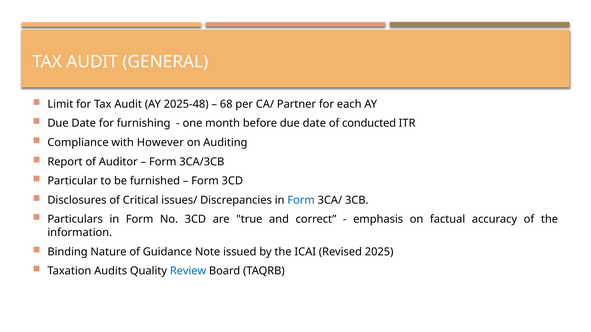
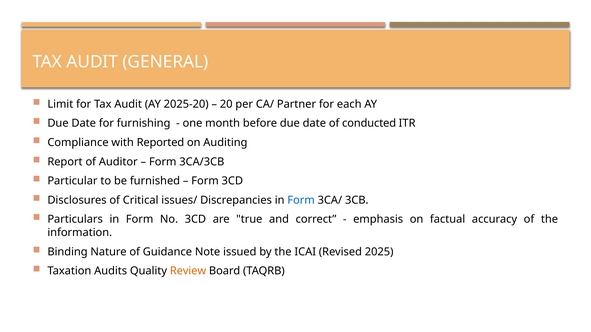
2025-48: 2025-48 -> 2025-20 (186, 104)
68: 68 -> 20 (226, 104)
However: However -> Reported (160, 143)
Review colour: blue -> orange (188, 271)
